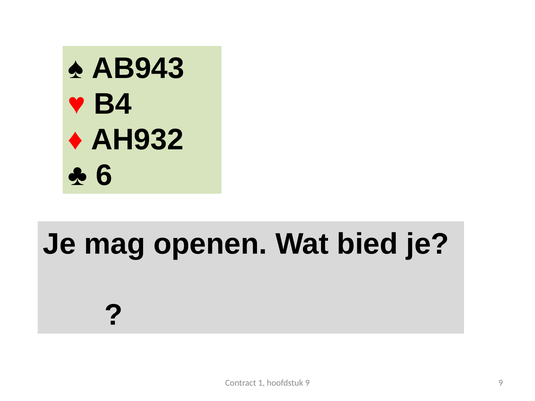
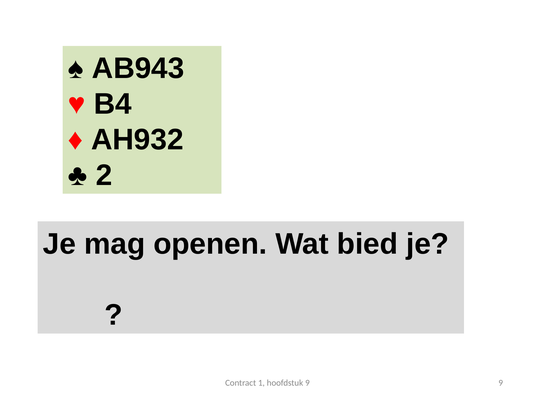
6: 6 -> 2 (104, 175)
